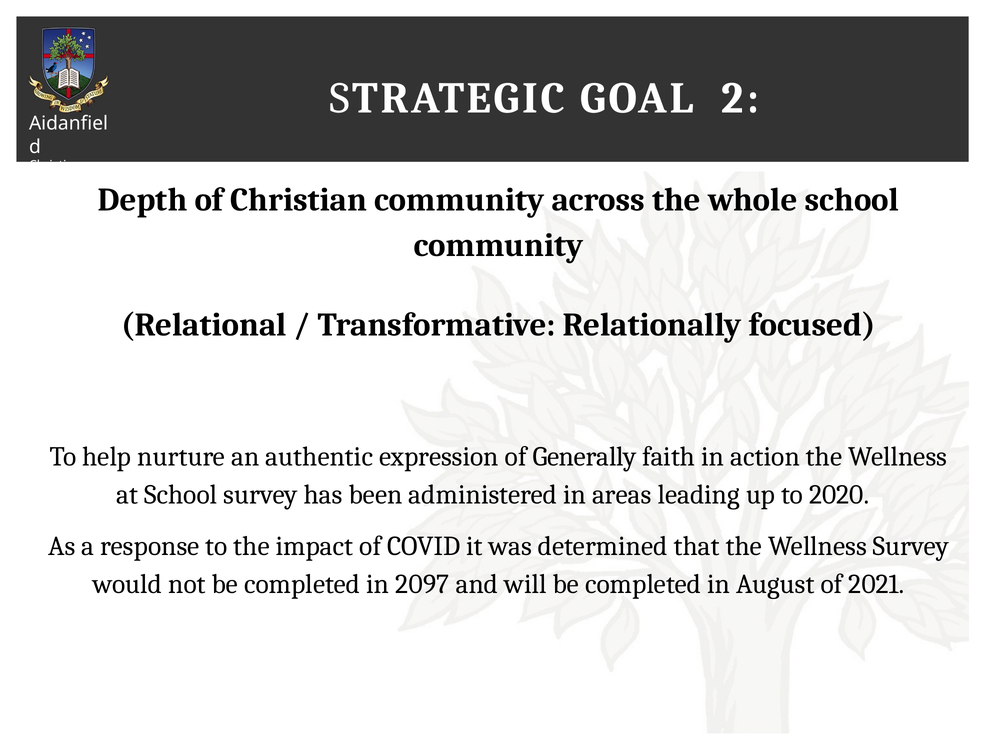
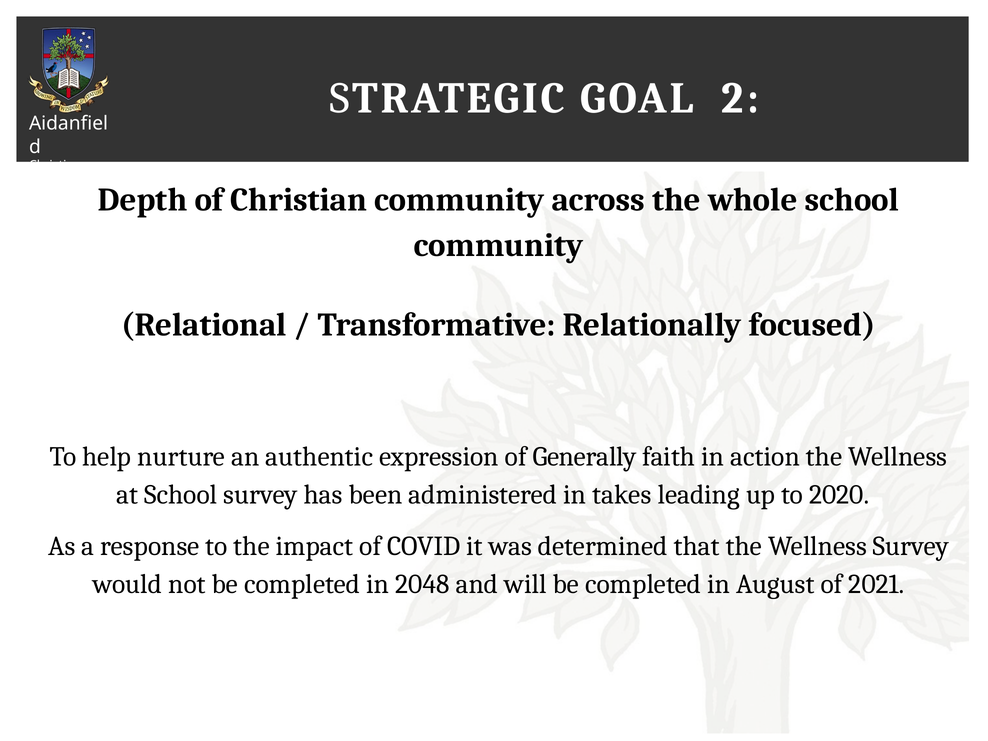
areas: areas -> takes (622, 495)
2097: 2097 -> 2048 (422, 584)
